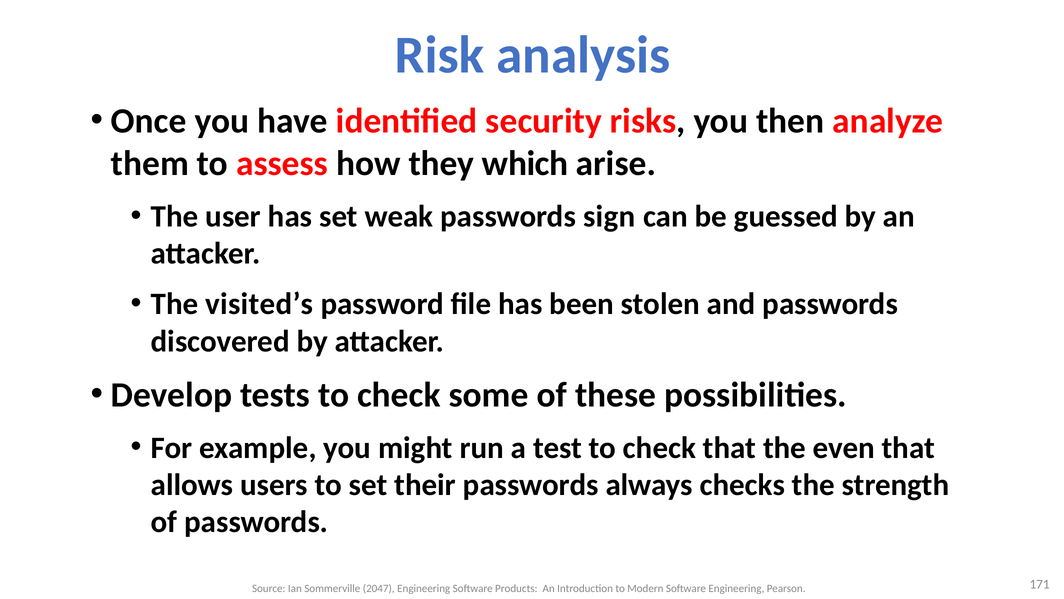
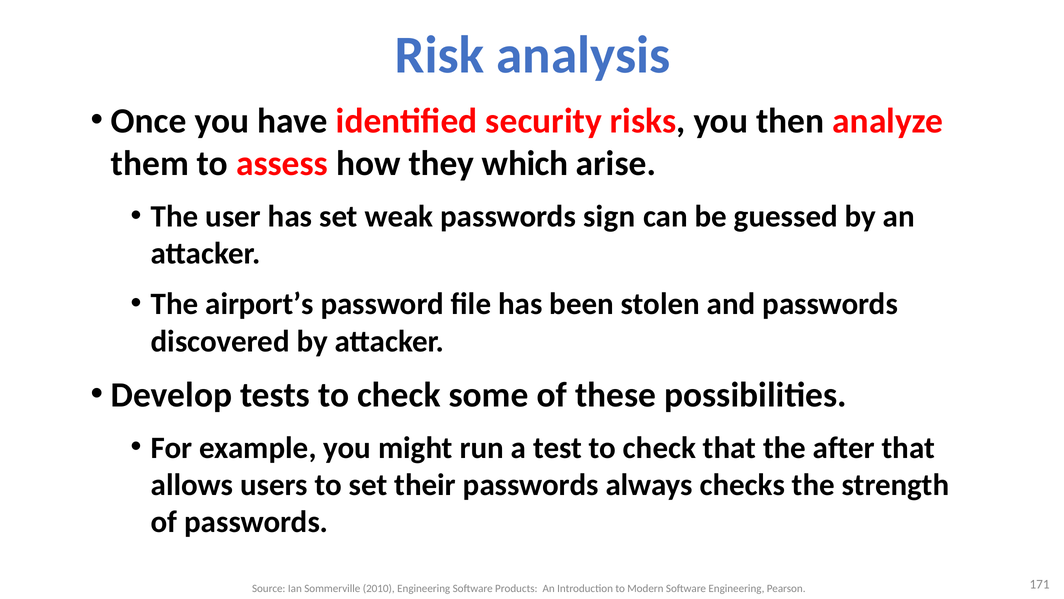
visited’s: visited’s -> airport’s (259, 304)
even: even -> after (844, 447)
2047: 2047 -> 2010 (379, 588)
